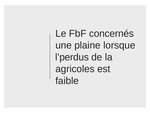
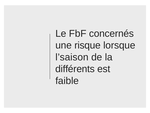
plaine: plaine -> risque (88, 45)
l’perdus: l’perdus -> l’saison (72, 57)
agricoles: agricoles -> différents (75, 69)
